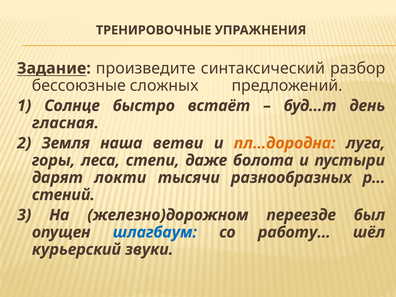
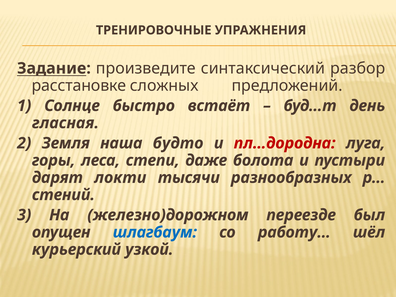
бессоюзные: бессоюзные -> расстановке (79, 86)
ветви: ветви -> будто (178, 143)
пл…дородна colour: orange -> red (285, 143)
звуки: звуки -> узкой (149, 249)
